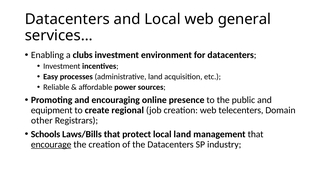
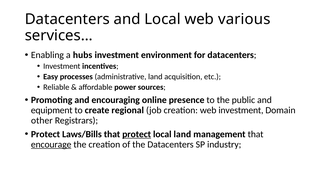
general: general -> various (244, 19)
clubs: clubs -> hubs (83, 55)
web telecenters: telecenters -> investment (241, 111)
Schools: Schools -> Protect (45, 134)
protect underline: none -> present (137, 134)
